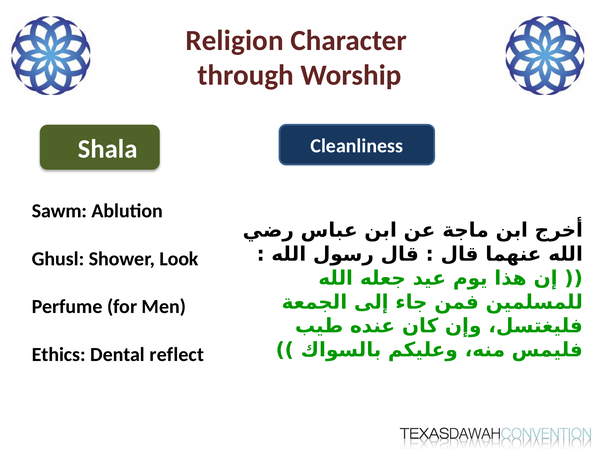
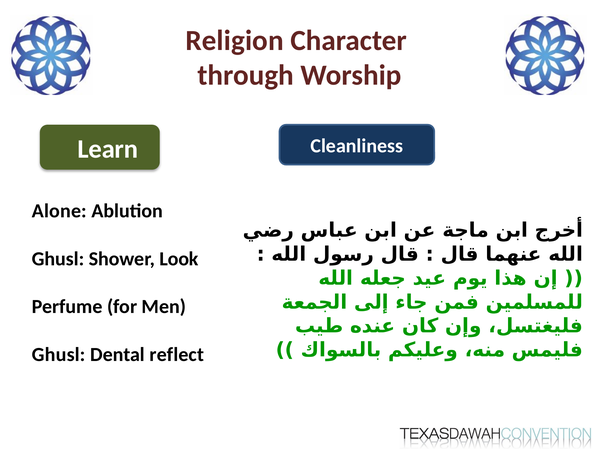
Shala: Shala -> Learn (108, 149)
Sawm: Sawm -> Alone (59, 211)
Ethics: Ethics -> Ghusl (59, 355)
